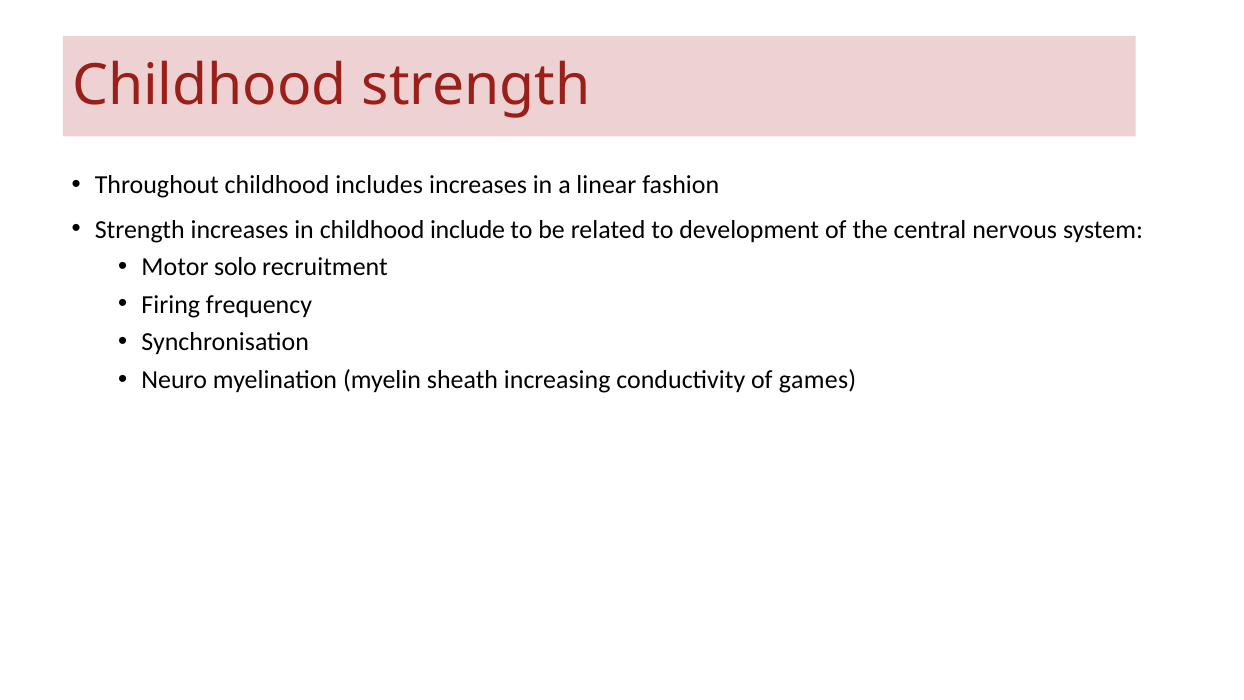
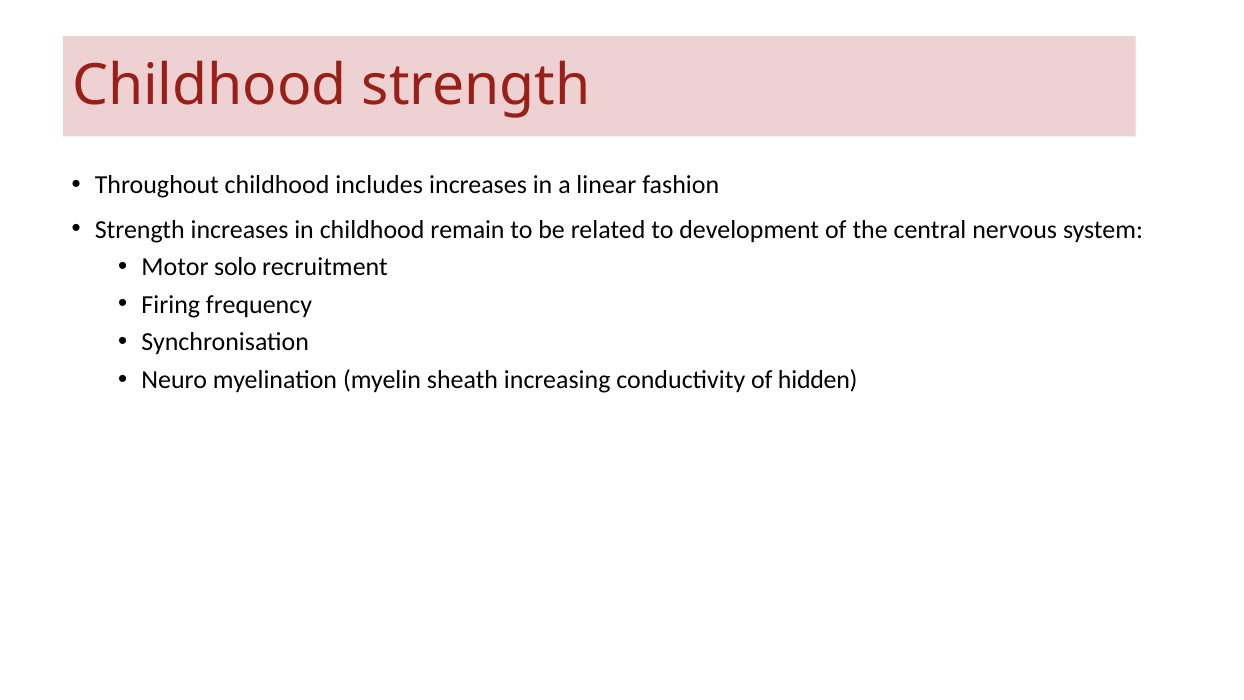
include: include -> remain (467, 229)
games: games -> hidden (818, 380)
